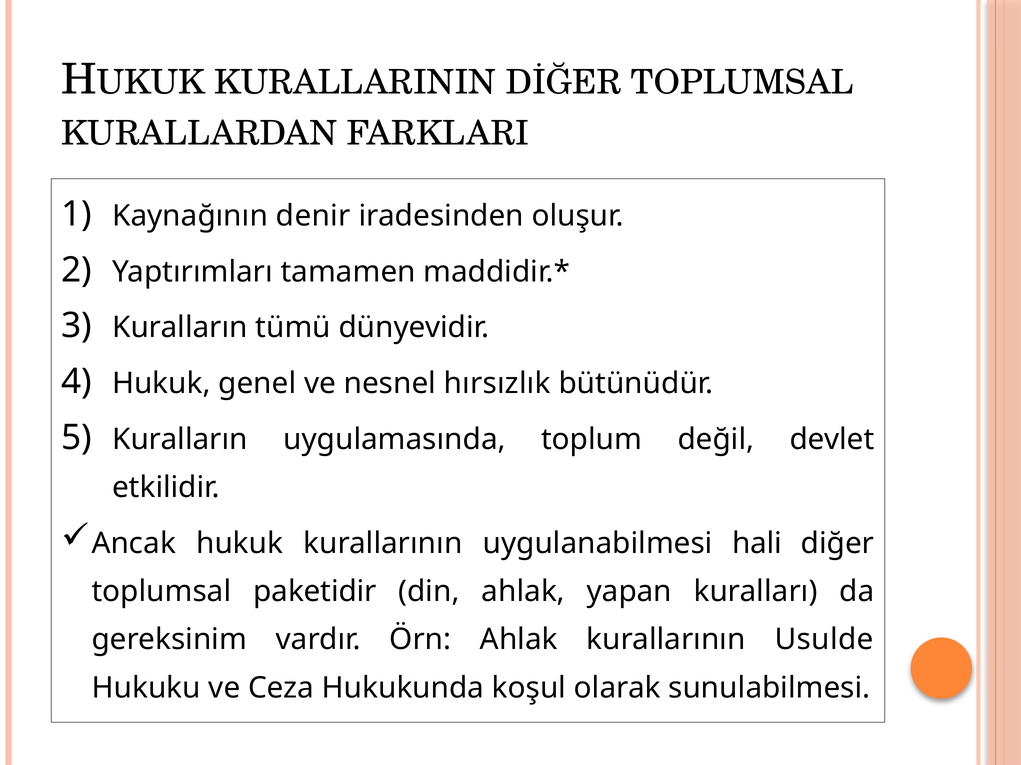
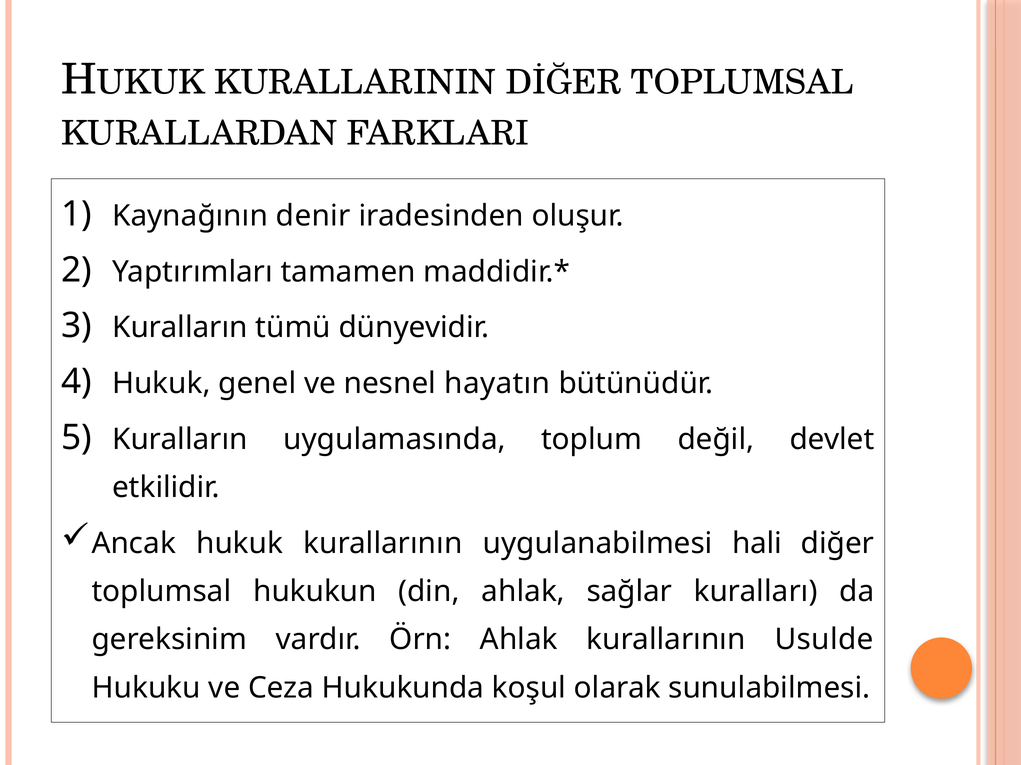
hırsızlık: hırsızlık -> hayatın (497, 384)
paketidir: paketidir -> hukukun (315, 592)
yapan: yapan -> sağlar (629, 592)
